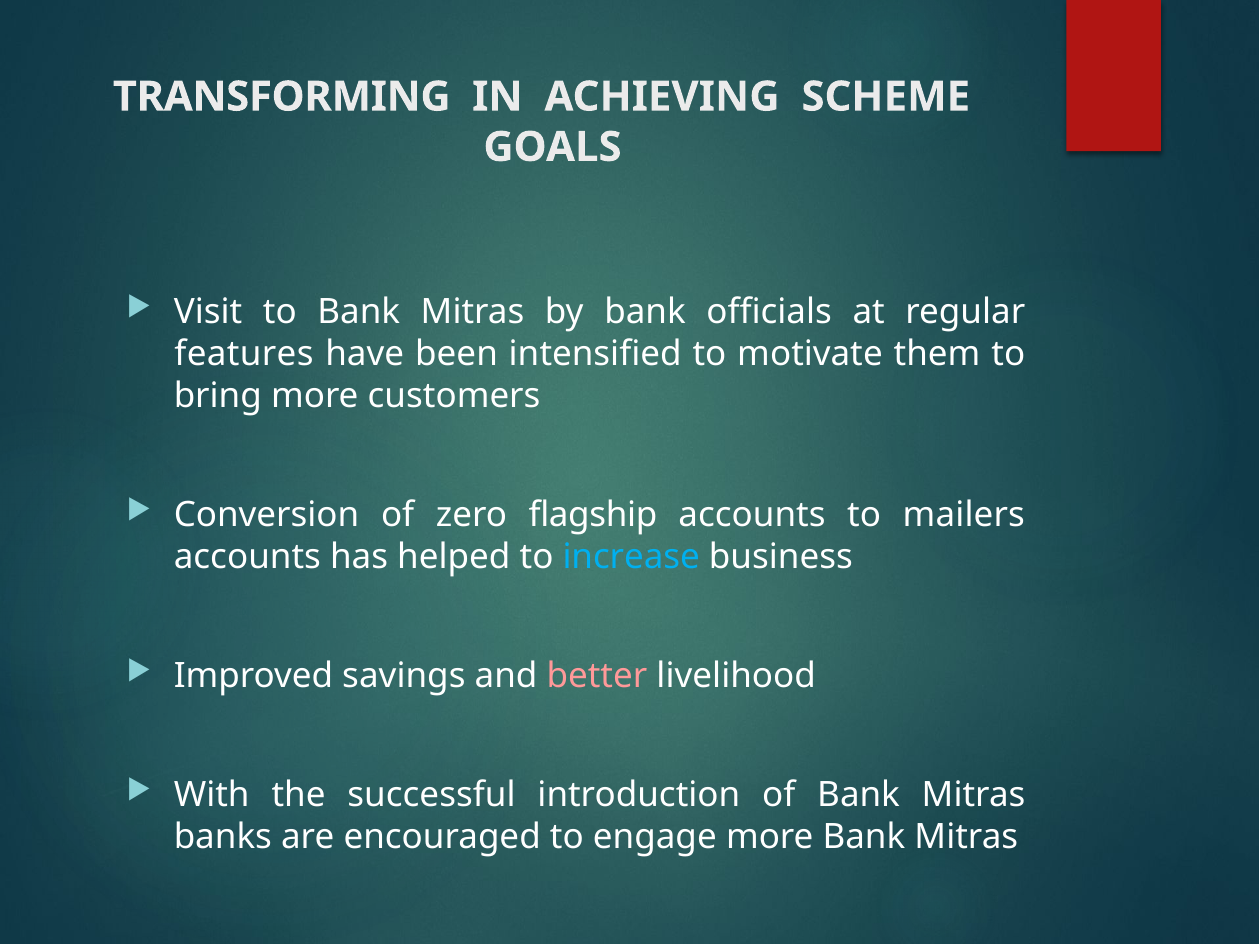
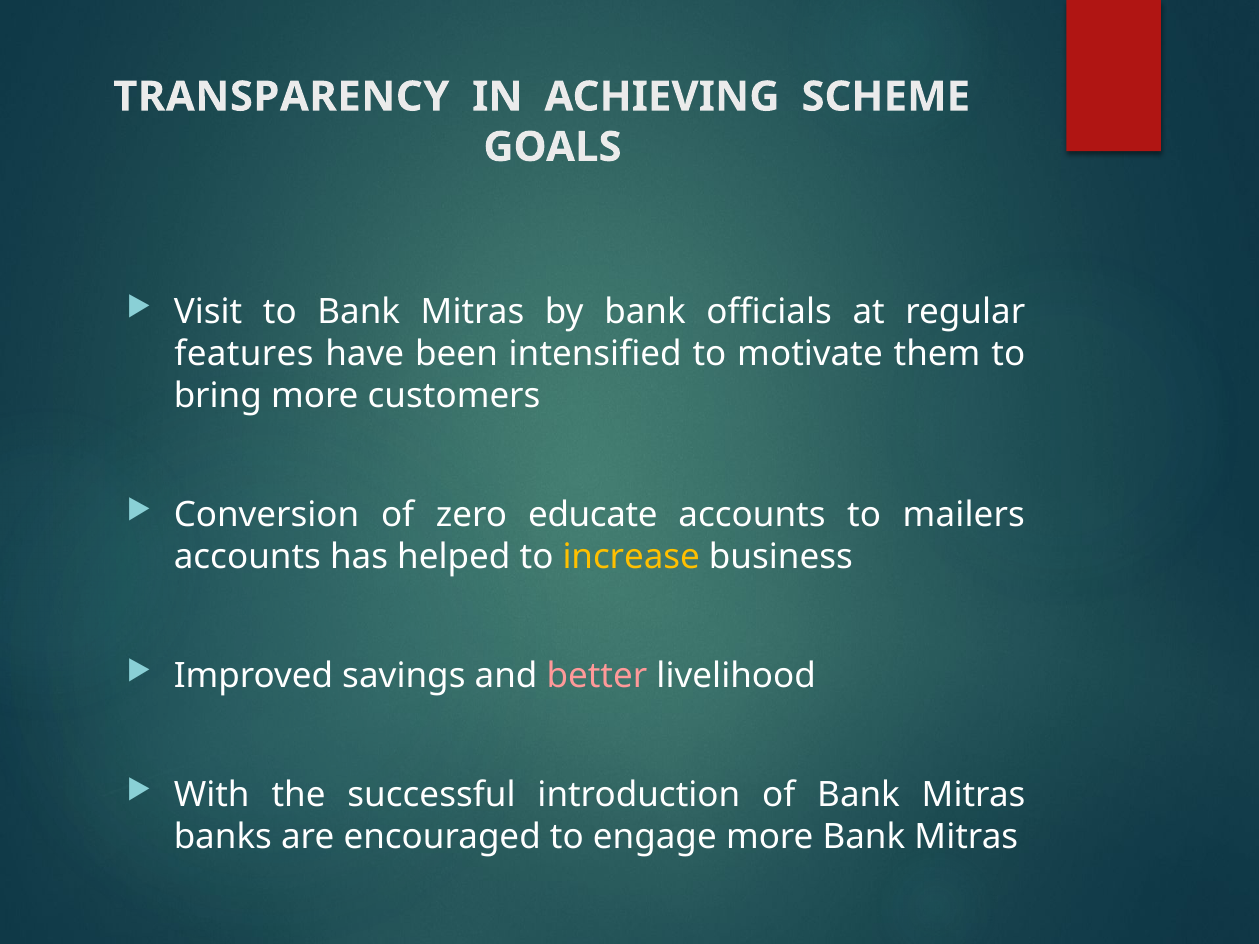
TRANSFORMING: TRANSFORMING -> TRANSPARENCY (281, 97)
flagship: flagship -> educate (593, 515)
increase colour: light blue -> yellow (631, 557)
